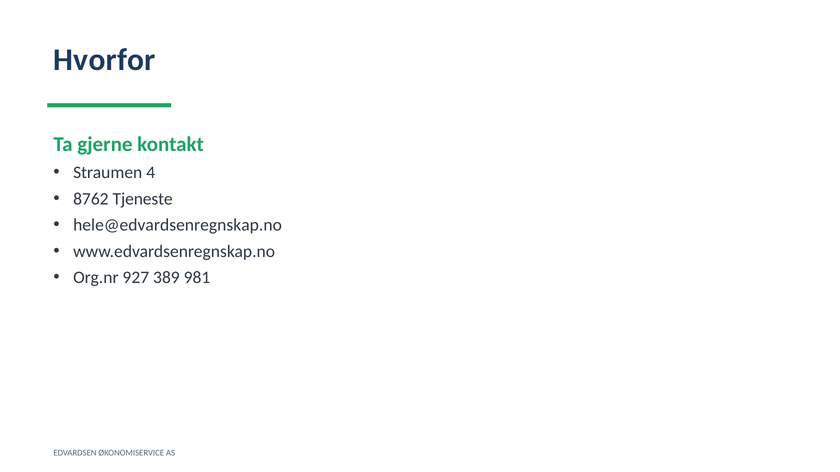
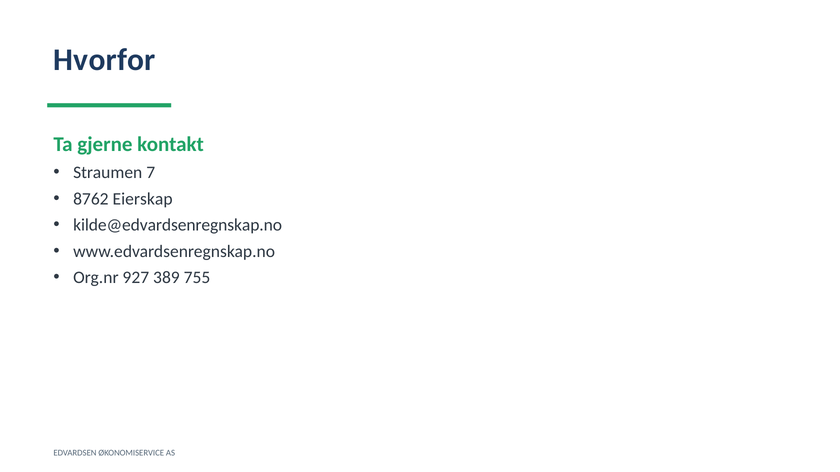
4: 4 -> 7 (151, 173)
Tjeneste: Tjeneste -> Eierskap (143, 199)
hele@edvardsenregnskap.no: hele@edvardsenregnskap.no -> kilde@edvardsenregnskap.no (178, 225)
981: 981 -> 755 (197, 278)
